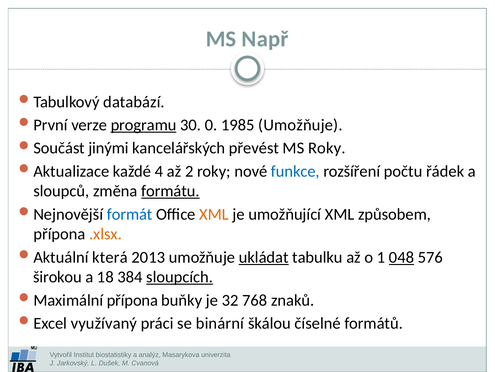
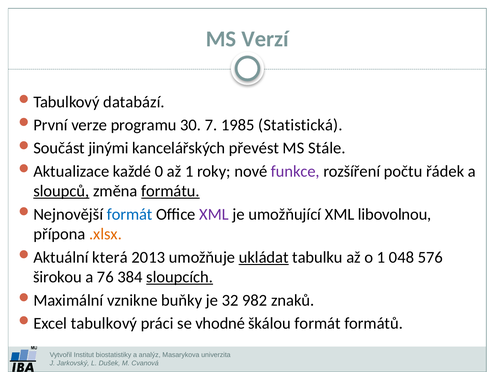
Např: Např -> Verzí (265, 39)
programu underline: present -> none (144, 125)
0: 0 -> 7 (211, 125)
1985 Umožňuje: Umožňuje -> Statistická (300, 125)
MS Roky: Roky -> Stále (327, 148)
4: 4 -> 0 (159, 171)
až 2: 2 -> 1 (189, 171)
funkce colour: blue -> purple (295, 171)
sloupců underline: none -> present (61, 191)
XML colour: orange -> purple (214, 214)
způsobem: způsobem -> libovolnou (395, 214)
048 underline: present -> none (402, 257)
18: 18 -> 76 (105, 277)
přípona: přípona -> vznikne (132, 300)
768: 768 -> 982 (255, 300)
využívaný: využívaný -> tabulkový (104, 323)
binární: binární -> vhodné (220, 323)
škálou číselné: číselné -> formát (318, 323)
